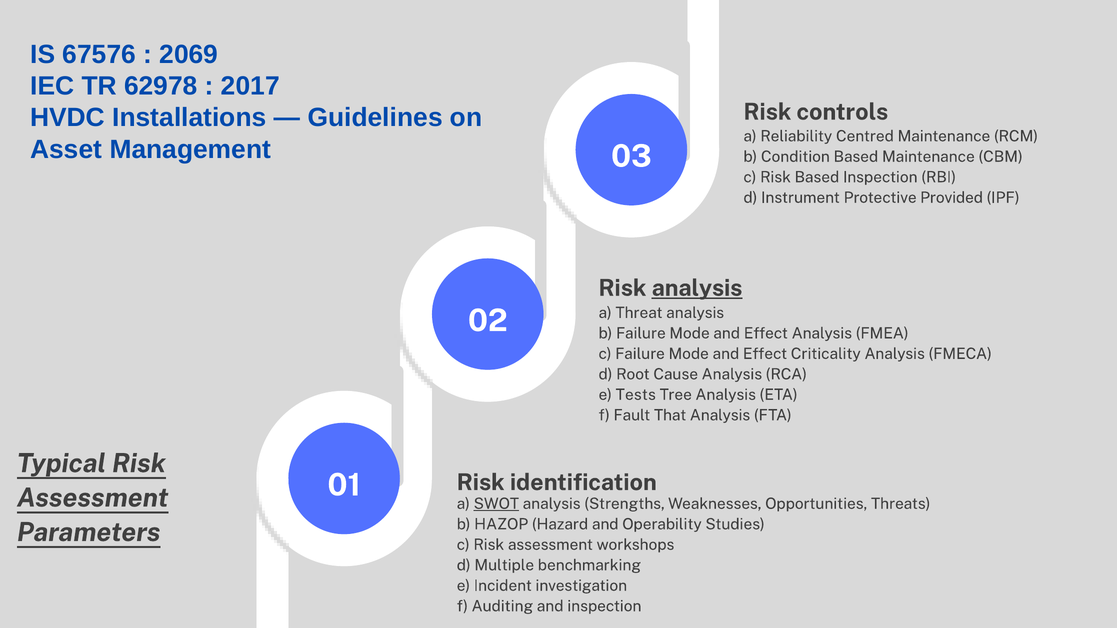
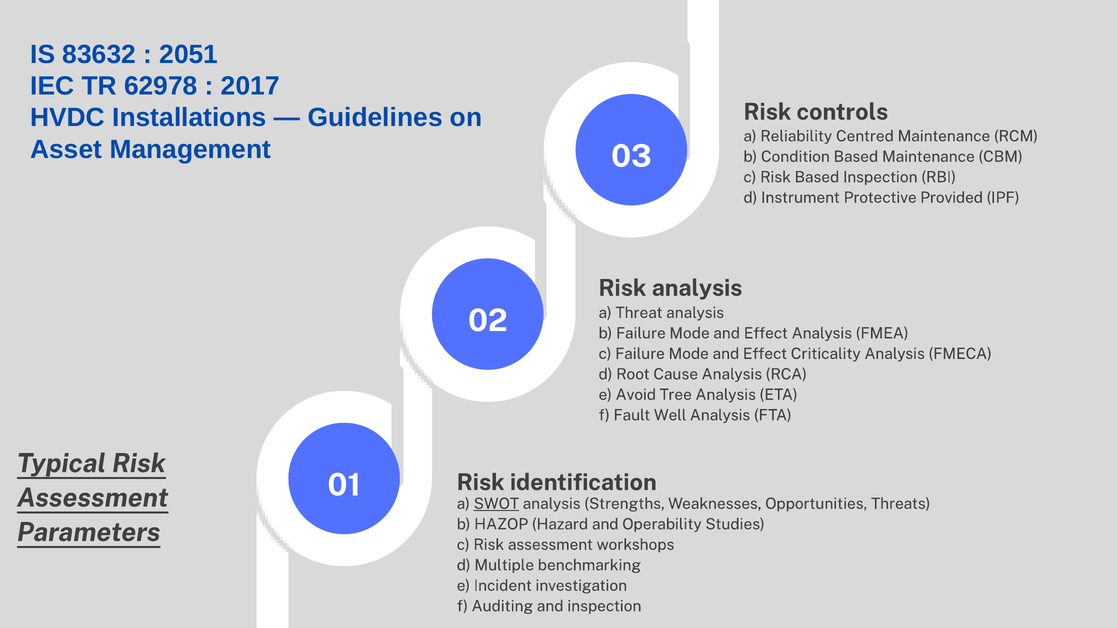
67576: 67576 -> 83632 (99, 54)
2069: 2069 -> 2051 (189, 54)
analysis underline: present -> none (697, 288)
Tests: Tests -> Avoid (636, 395)
That: That -> Well (670, 415)
